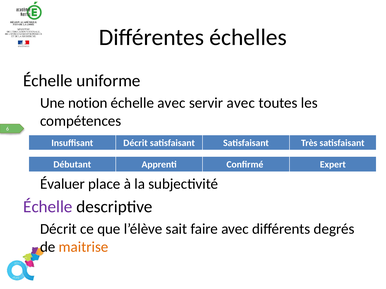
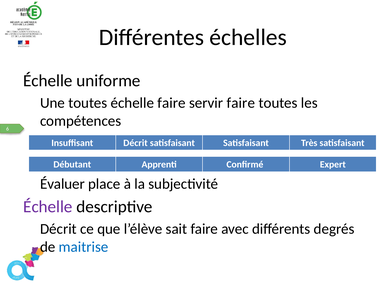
Une notion: notion -> toutes (88, 103)
échelle avec: avec -> faire (171, 103)
servir avec: avec -> faire (241, 103)
maitrise colour: orange -> blue (84, 247)
